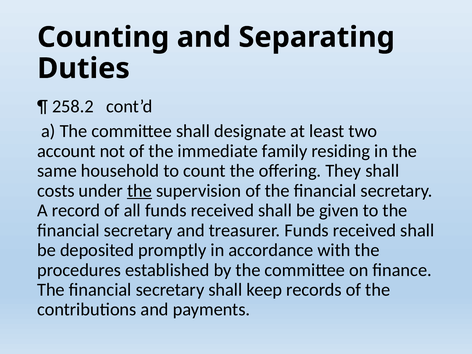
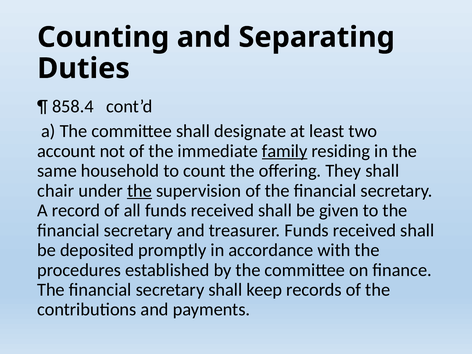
258.2: 258.2 -> 858.4 (73, 106)
family underline: none -> present (285, 151)
costs: costs -> chair (56, 191)
